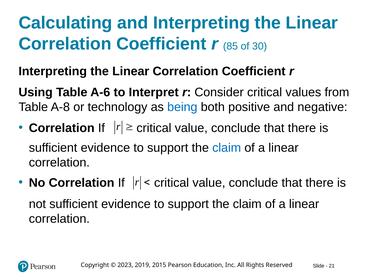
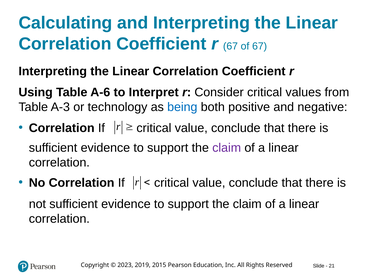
r 85: 85 -> 67 (230, 46)
of 30: 30 -> 67 (260, 46)
A-8: A-8 -> A-3 (60, 107)
claim colour: blue -> purple (227, 148)
